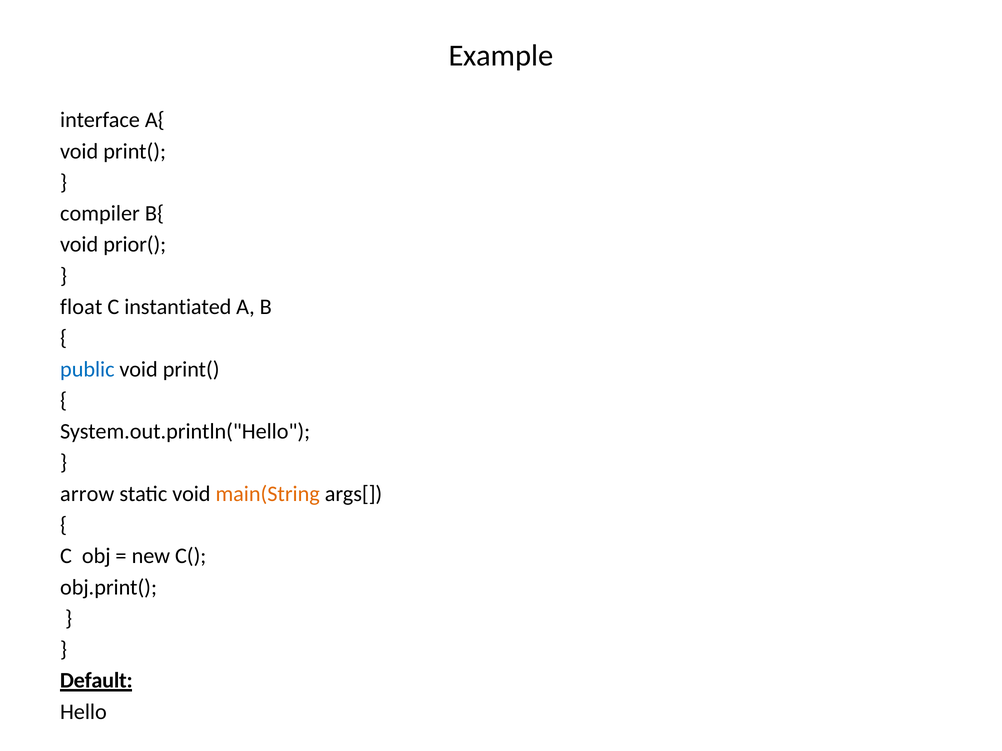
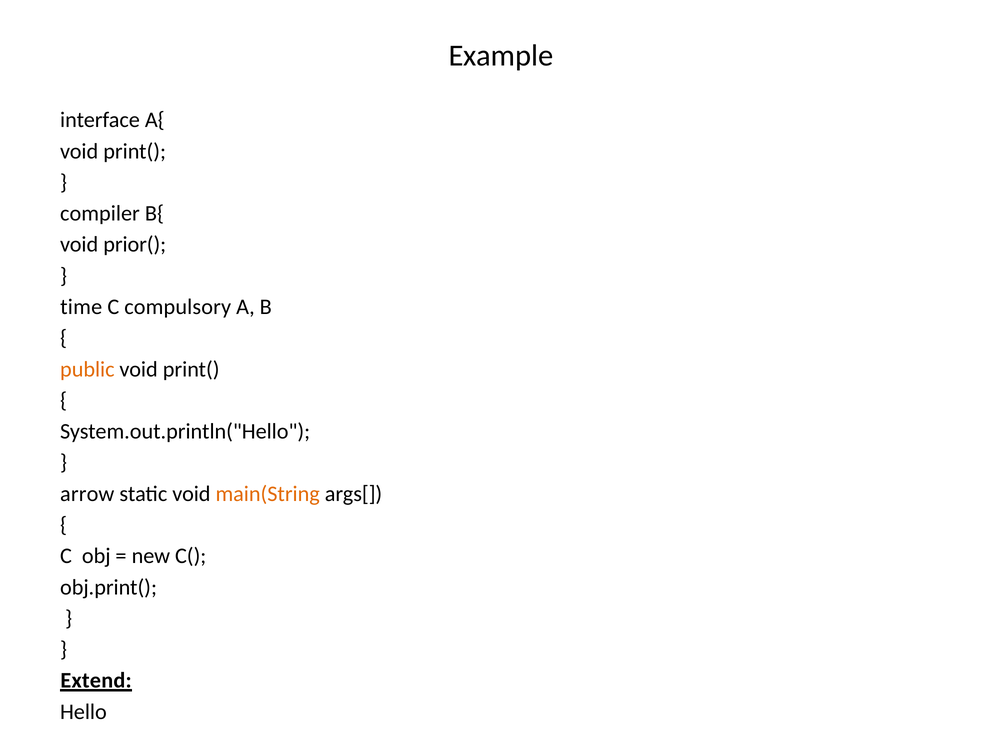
float: float -> time (81, 307)
instantiated: instantiated -> compulsory (178, 307)
public colour: blue -> orange (87, 369)
Default: Default -> Extend (96, 681)
